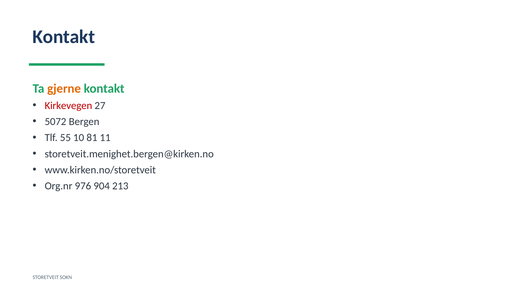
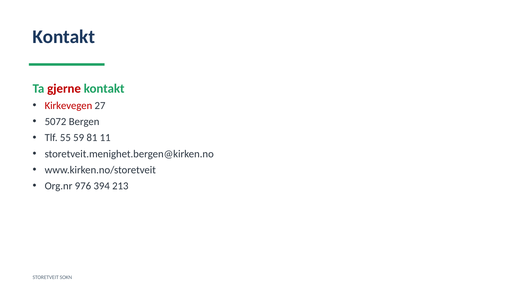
gjerne colour: orange -> red (64, 88)
10: 10 -> 59 (79, 138)
904: 904 -> 394 (102, 186)
